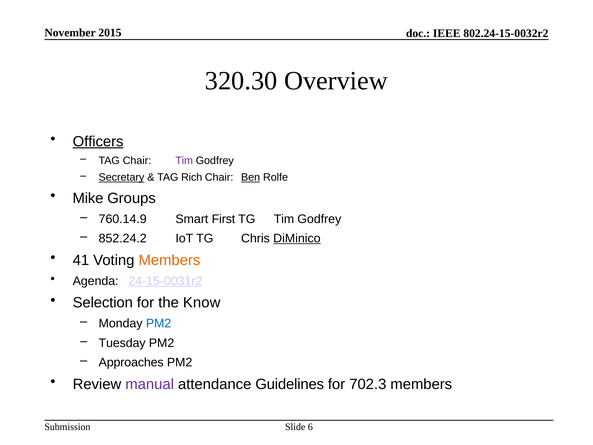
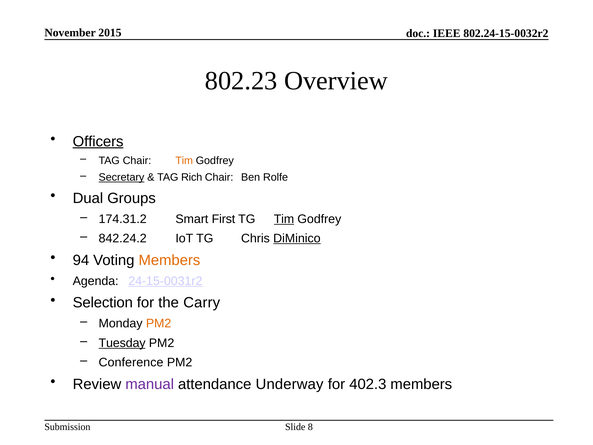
320.30: 320.30 -> 802.23 (241, 81)
Tim colour: purple -> orange (184, 160)
Ben underline: present -> none (251, 177)
Mike: Mike -> Dual (88, 198)
760.14.9: 760.14.9 -> 174.31.2 (123, 219)
Tim underline: none -> present (284, 219)
852.24.2: 852.24.2 -> 842.24.2 (123, 238)
41: 41 -> 94 (81, 260)
Know: Know -> Carry (202, 303)
PM2 colour: blue -> orange (159, 323)
Tuesday underline: none -> present (122, 343)
Approaches: Approaches -> Conference (131, 362)
Guidelines: Guidelines -> Underway (290, 384)
702.3: 702.3 -> 402.3 (368, 384)
6: 6 -> 8 (310, 427)
